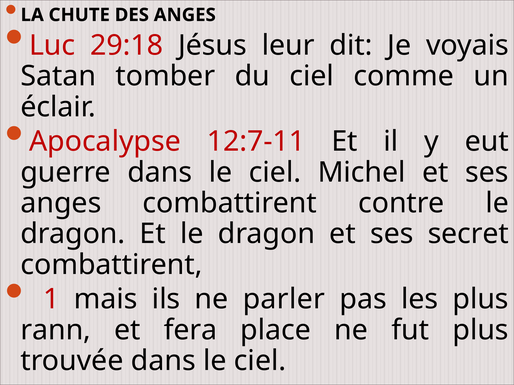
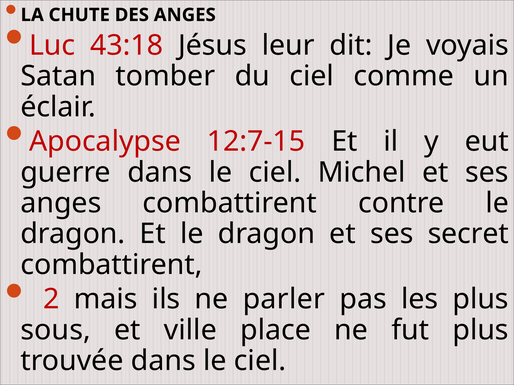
29:18: 29:18 -> 43:18 (127, 45)
12:7-11: 12:7-11 -> 12:7-15 (256, 142)
1: 1 -> 2 (51, 300)
rann: rann -> sous (56, 330)
fera: fera -> ville (190, 330)
